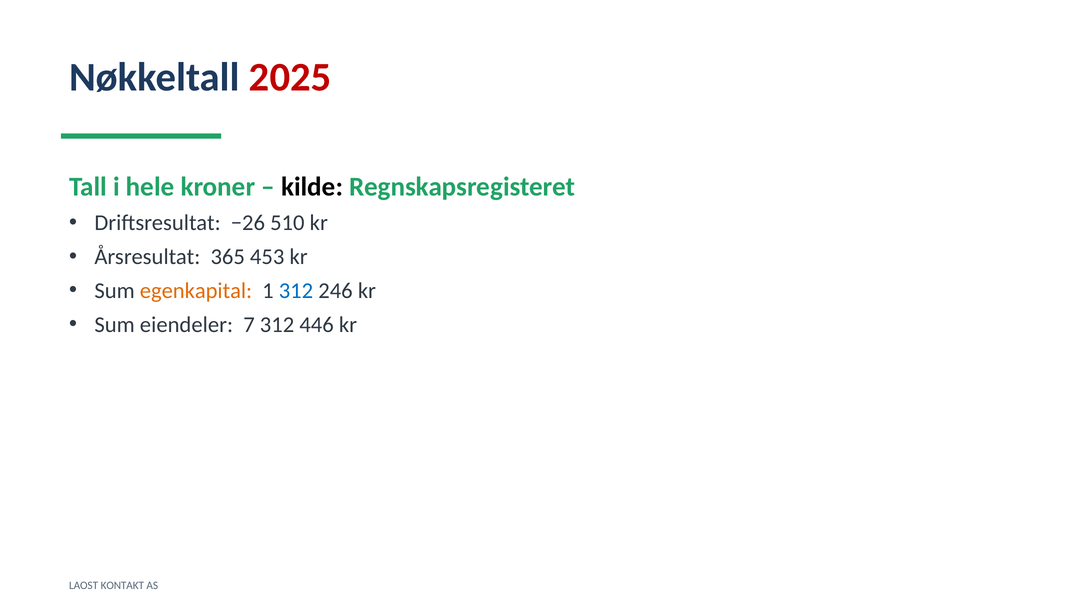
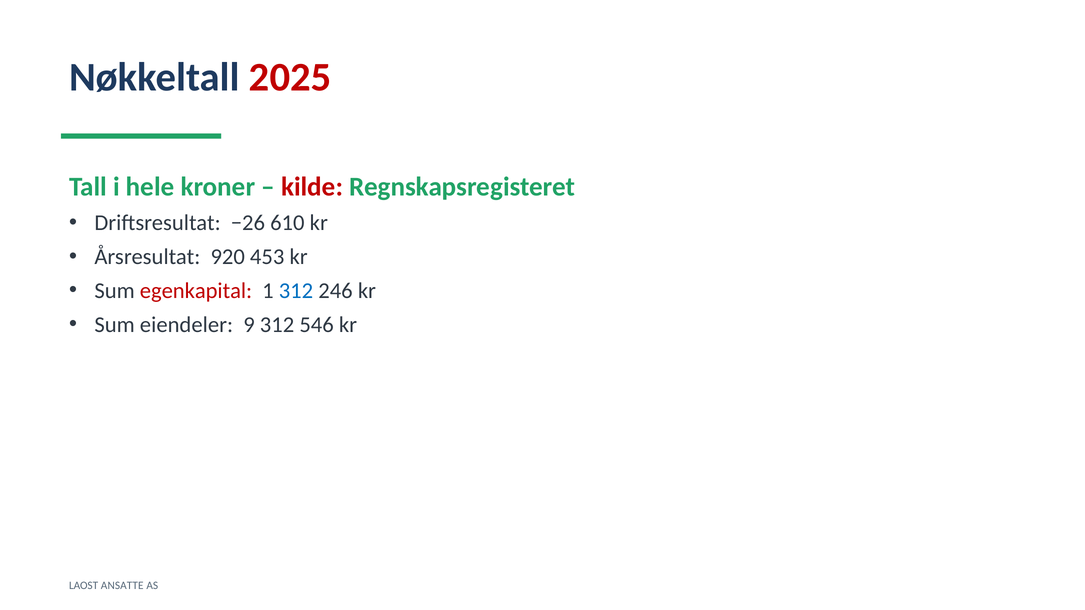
kilde colour: black -> red (312, 187)
510: 510 -> 610 (287, 223)
365: 365 -> 920 (228, 257)
egenkapital colour: orange -> red (196, 291)
7: 7 -> 9 (249, 325)
446: 446 -> 546 (317, 325)
KONTAKT: KONTAKT -> ANSATTE (122, 586)
